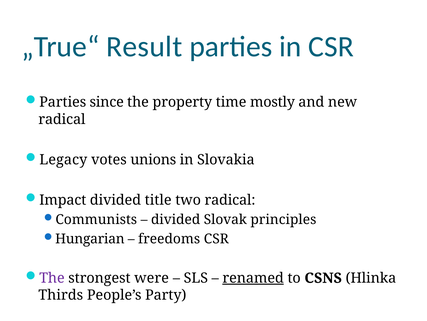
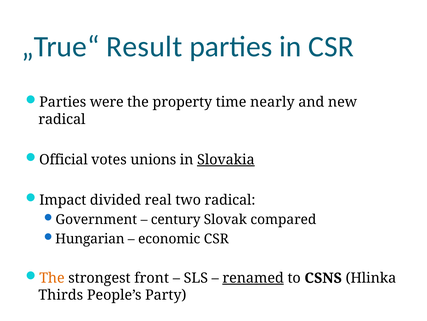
since: since -> were (107, 102)
mostly: mostly -> nearly (272, 102)
Legacy: Legacy -> Official (63, 159)
Slovakia underline: none -> present (226, 159)
title: title -> real (158, 200)
Communists: Communists -> Government (96, 219)
divided: divided -> century (176, 219)
principles: principles -> compared (283, 219)
freedoms: freedoms -> economic (169, 238)
The colour: purple -> orange (52, 277)
were: were -> front (152, 277)
